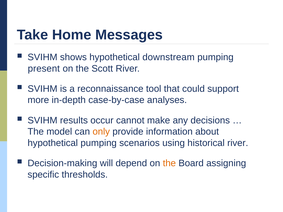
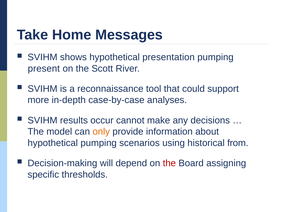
downstream: downstream -> presentation (169, 57)
historical river: river -> from (238, 143)
the colour: orange -> red (169, 163)
